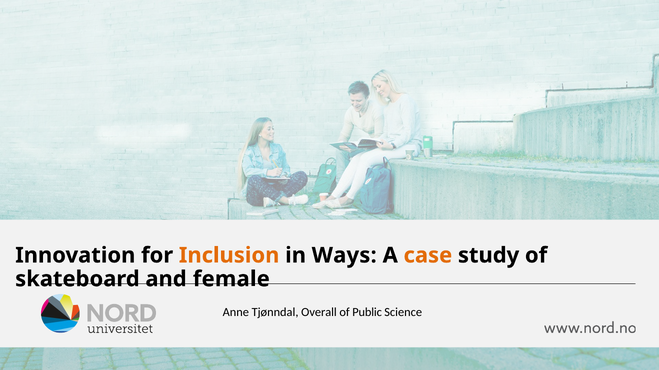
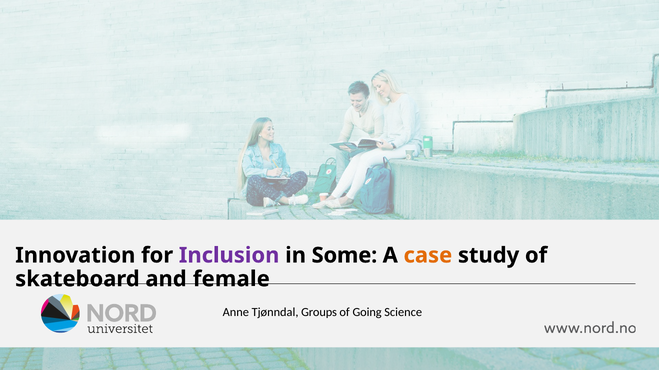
Inclusion colour: orange -> purple (229, 256)
Ways: Ways -> Some (344, 256)
Overall: Overall -> Groups (319, 313)
Public: Public -> Going (367, 313)
